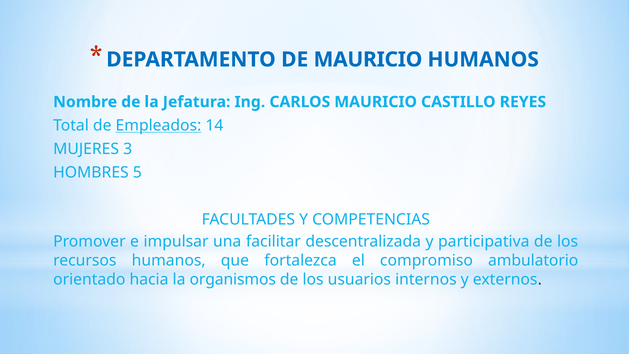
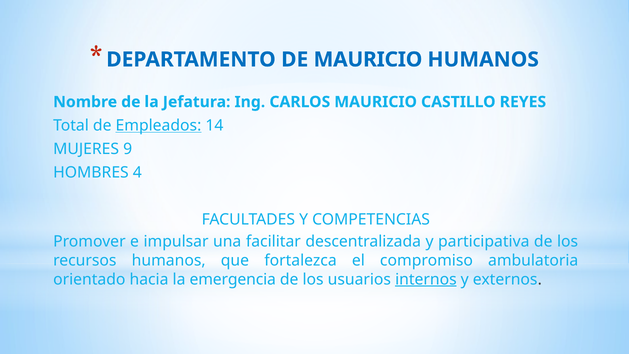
3: 3 -> 9 (128, 149)
5: 5 -> 4 (137, 172)
ambulatorio: ambulatorio -> ambulatoria (533, 260)
organismos: organismos -> emergencia (233, 279)
internos underline: none -> present (426, 279)
